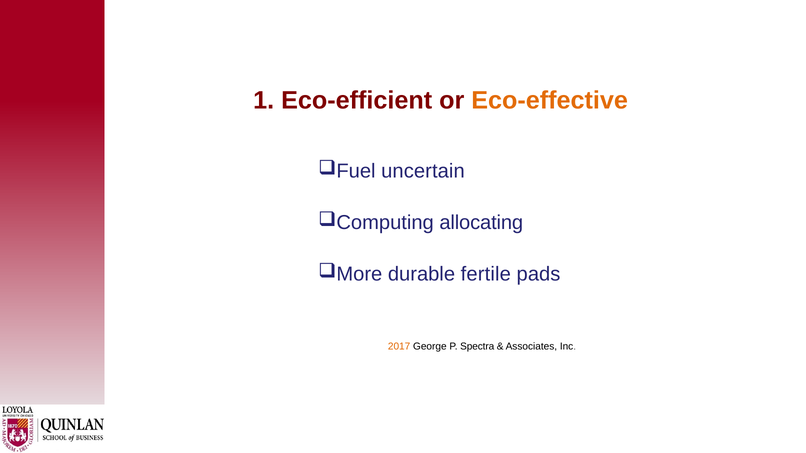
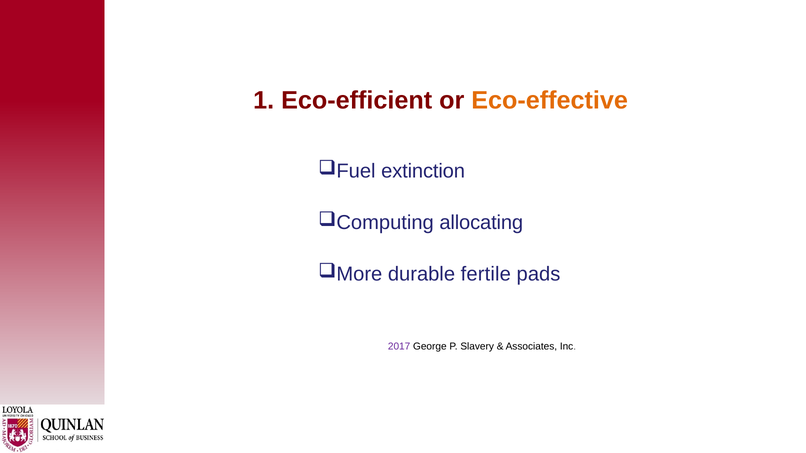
uncertain: uncertain -> extinction (423, 171)
2017 colour: orange -> purple (399, 347)
Spectra: Spectra -> Slavery (477, 347)
